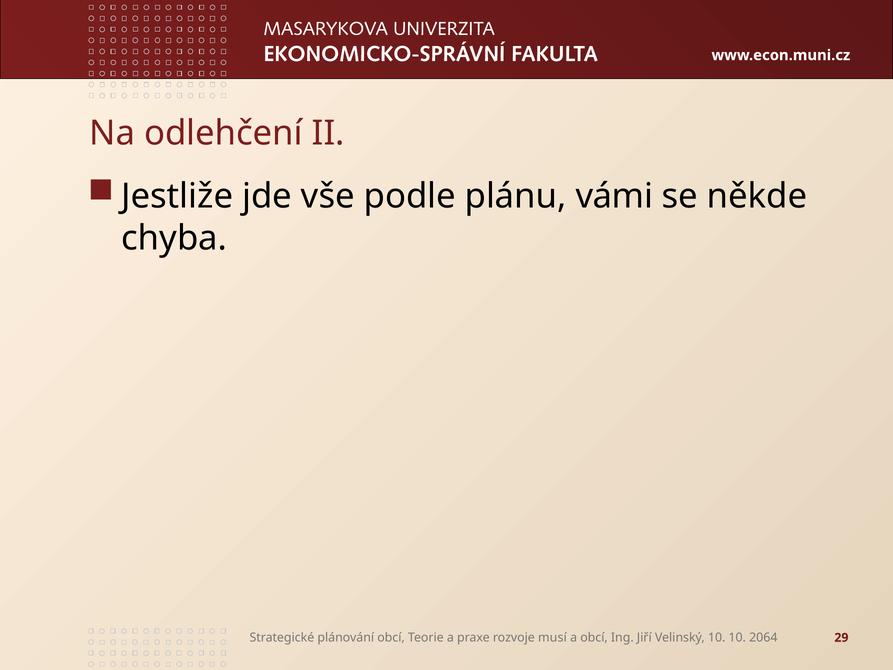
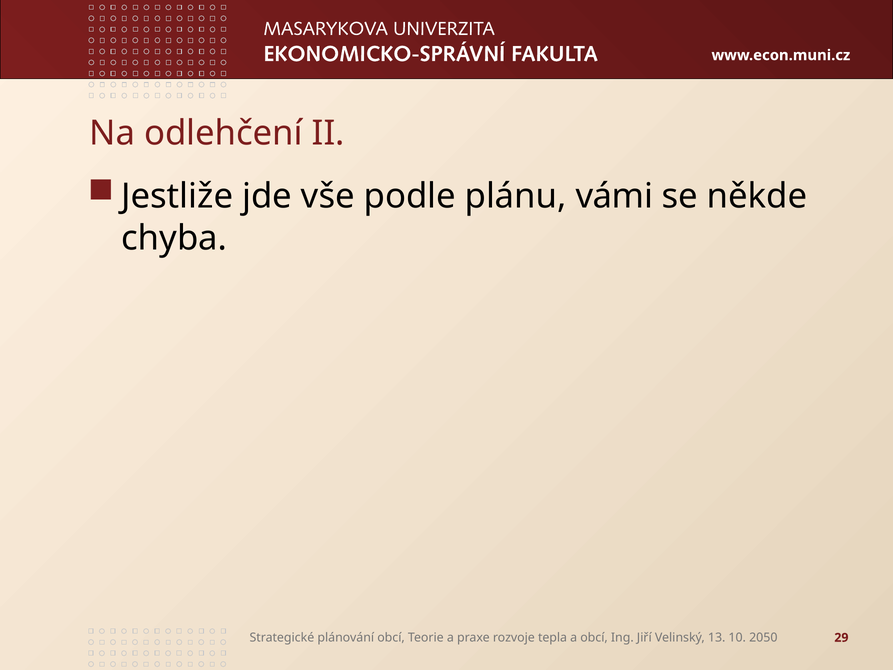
musí: musí -> tepla (553, 637)
Velinský 10: 10 -> 13 (717, 637)
2064: 2064 -> 2050 (763, 637)
